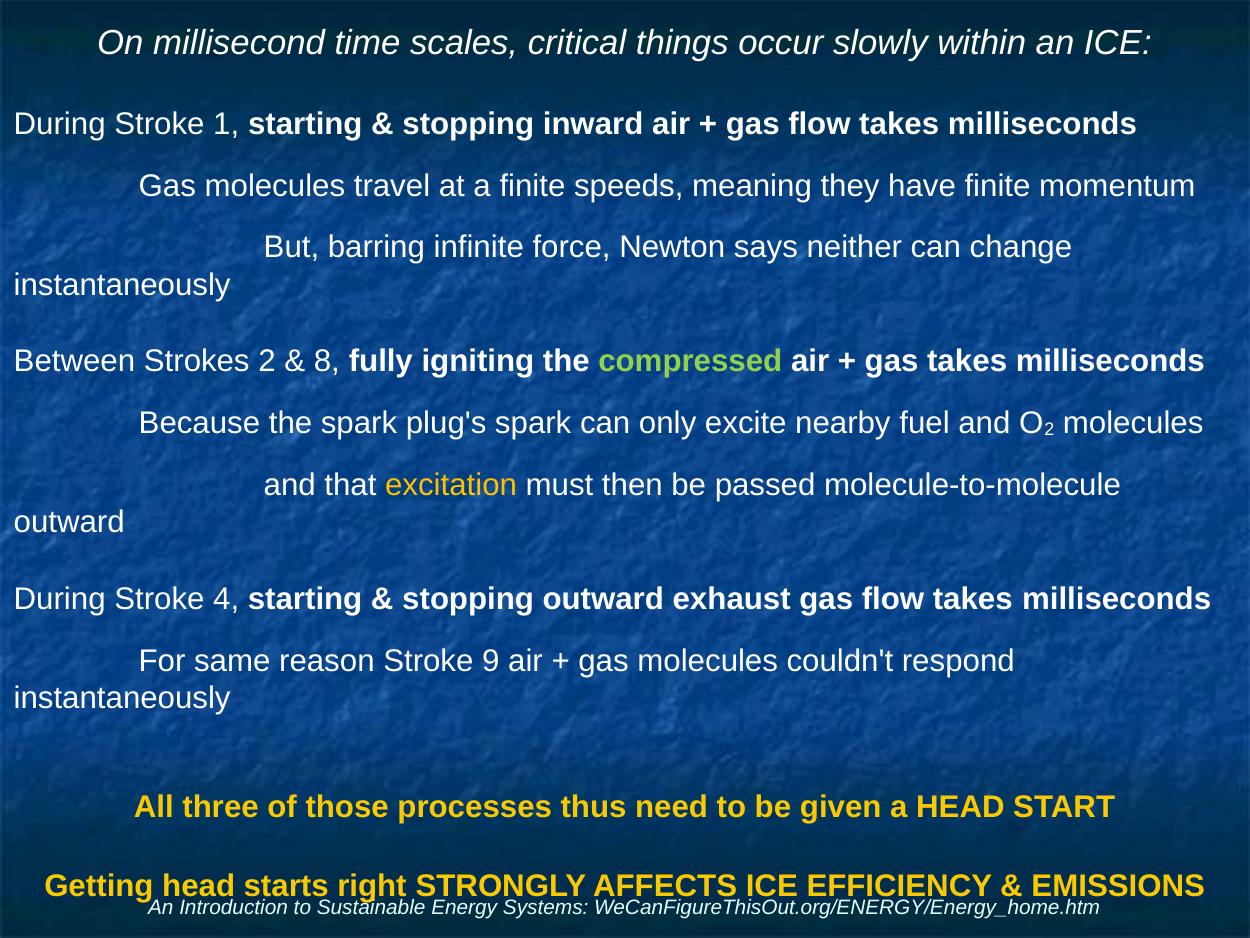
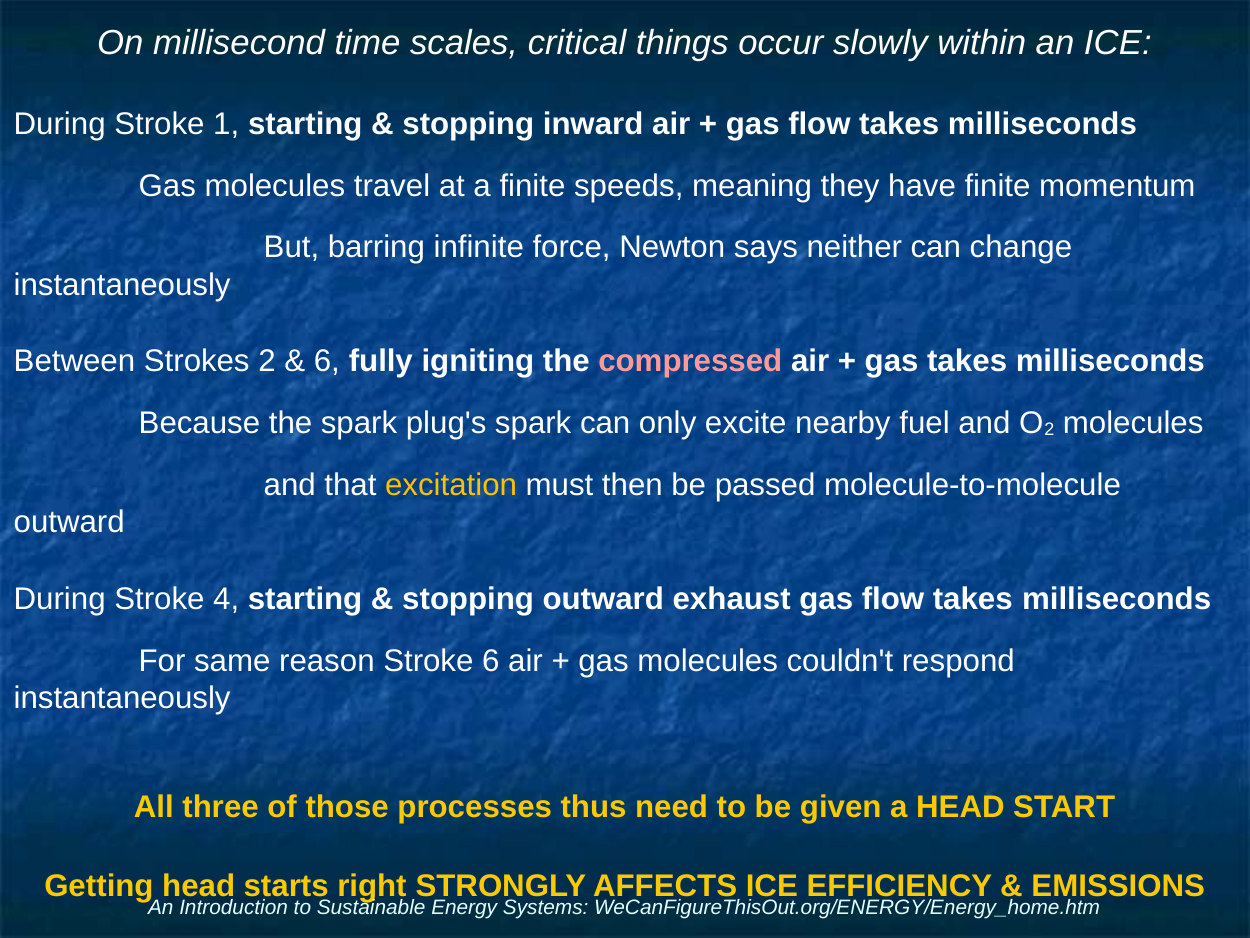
8: 8 -> 6 (327, 361)
compressed colour: light green -> pink (690, 361)
Stroke 9: 9 -> 6 (491, 661)
